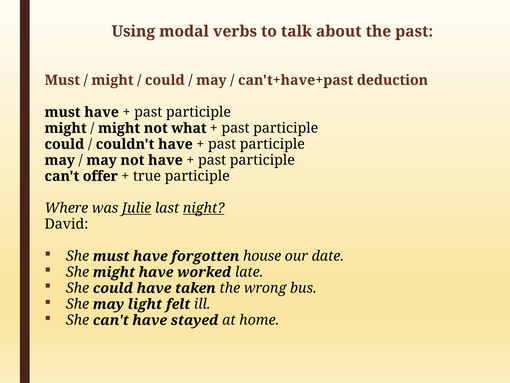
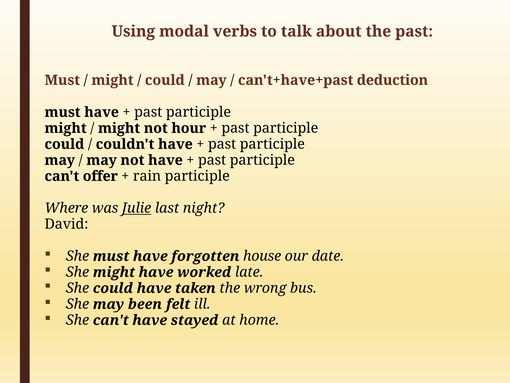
what: what -> hour (189, 128)
true: true -> rain (147, 176)
night underline: present -> none (204, 208)
light: light -> been (145, 304)
